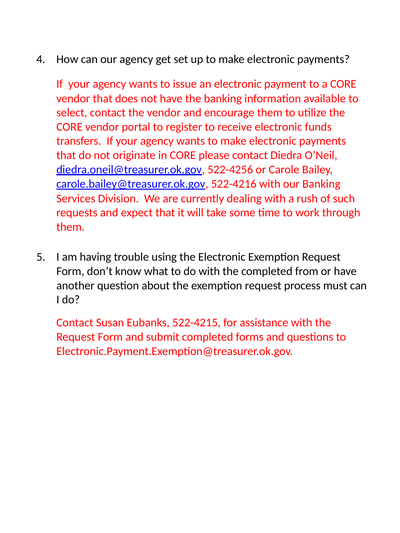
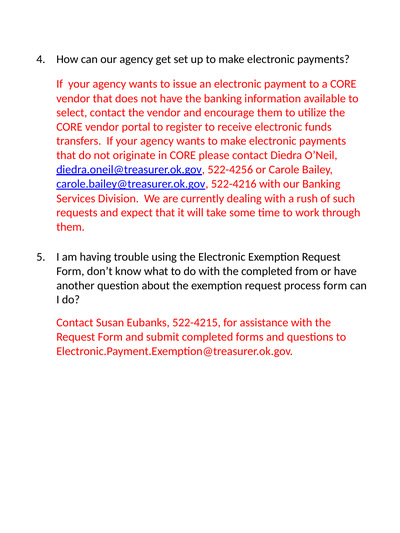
process must: must -> form (335, 286)
